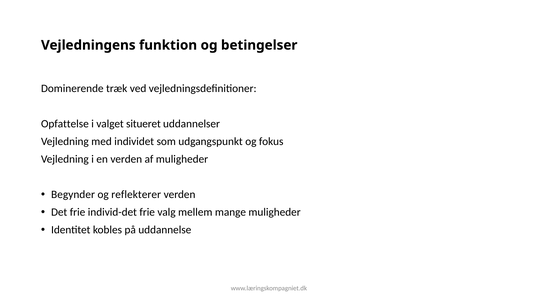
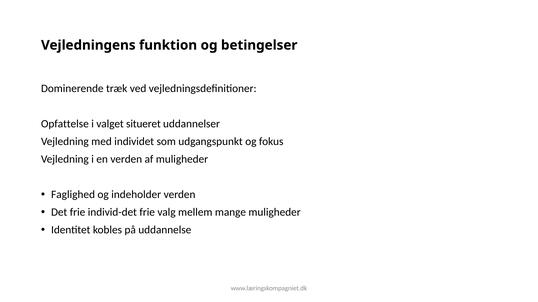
Begynder: Begynder -> Faglighed (73, 195)
reflekterer: reflekterer -> indeholder (136, 195)
